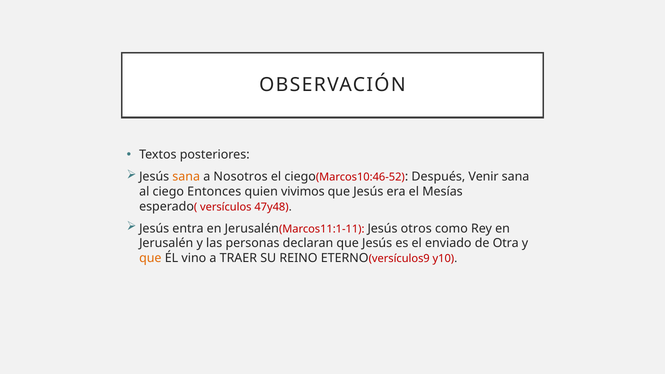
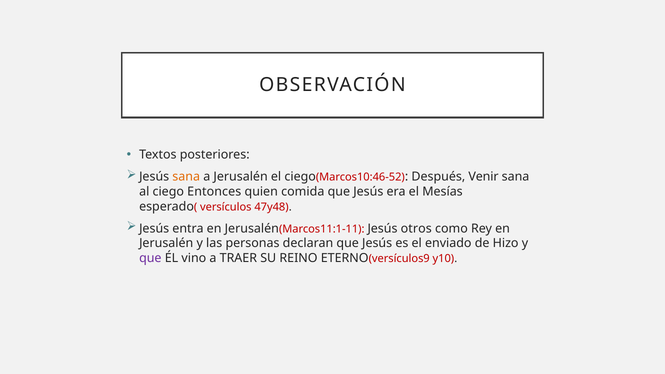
a Nosotros: Nosotros -> Jerusalén (241, 177)
vivimos: vivimos -> comida (303, 192)
Otra: Otra -> Hizo (506, 243)
que colour: orange -> purple (150, 258)
